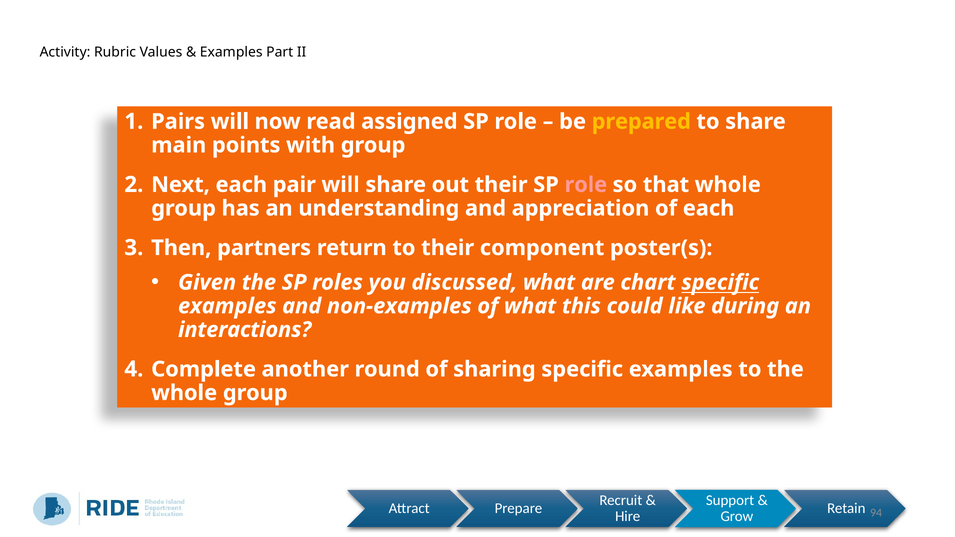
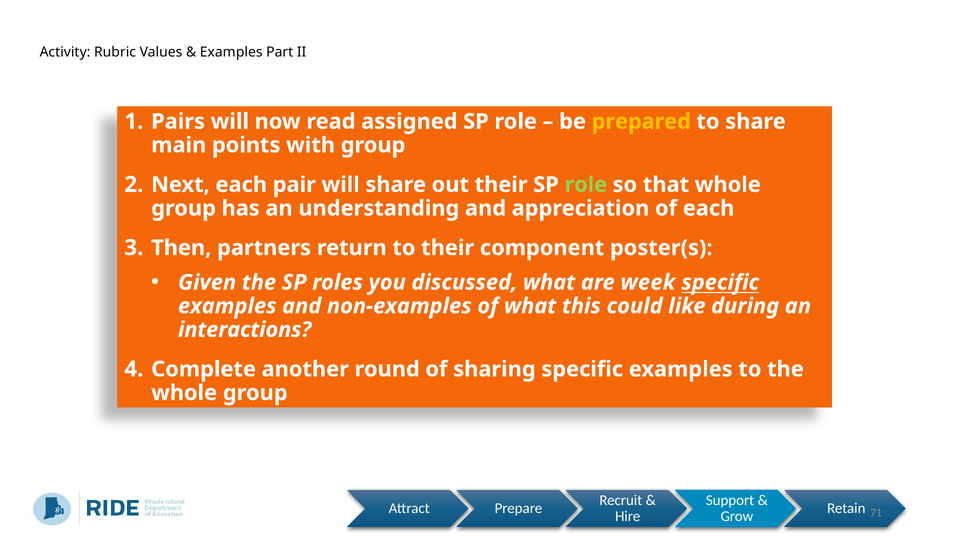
role colour: pink -> light green (586, 185)
chart: chart -> week (648, 283)
94: 94 -> 71 (876, 513)
